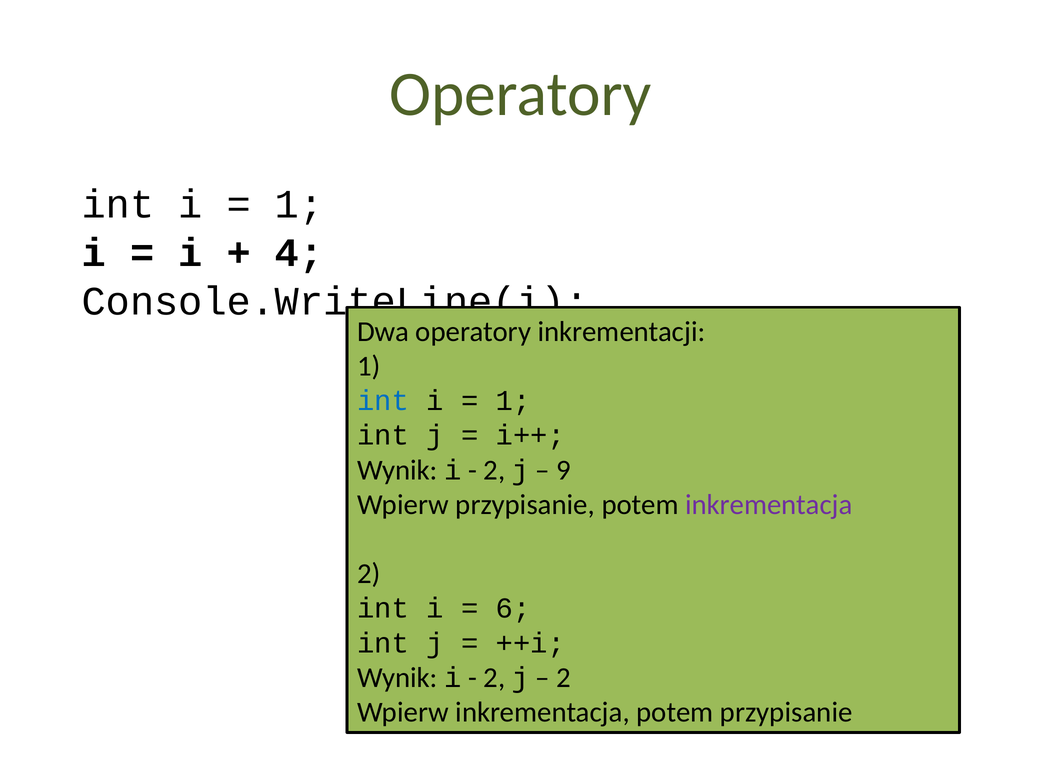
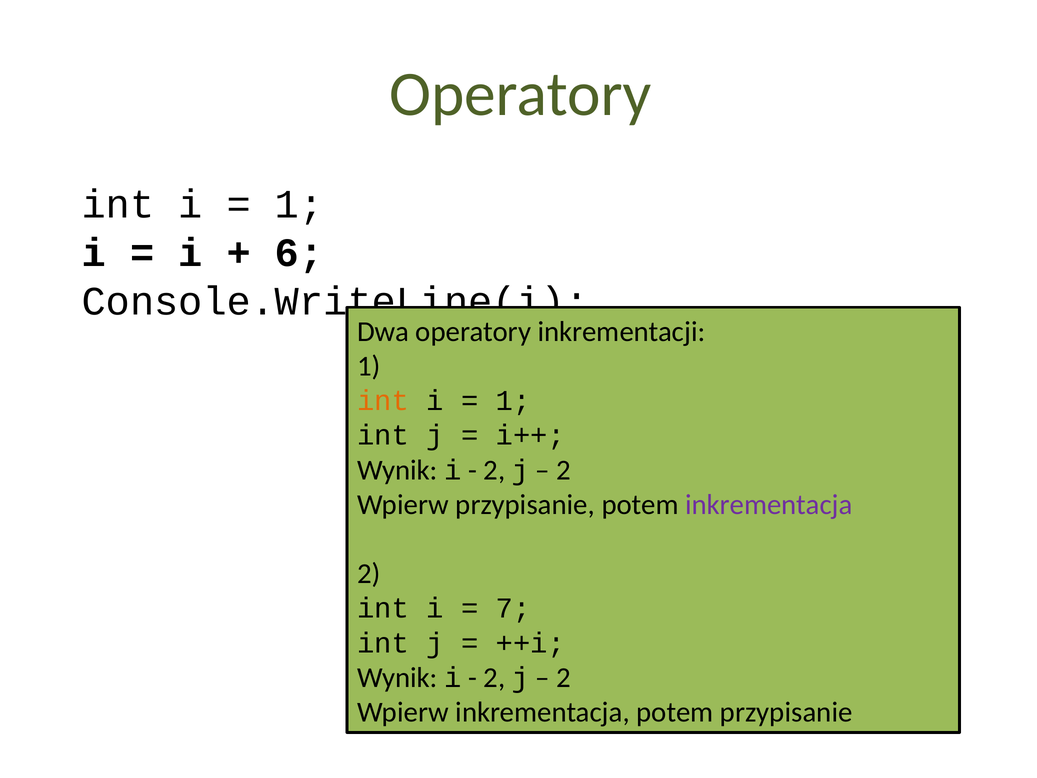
4: 4 -> 6 (299, 253)
int colour: blue -> orange (383, 401)
9: 9 -> 2 (564, 470)
6: 6 -> 7 (513, 608)
